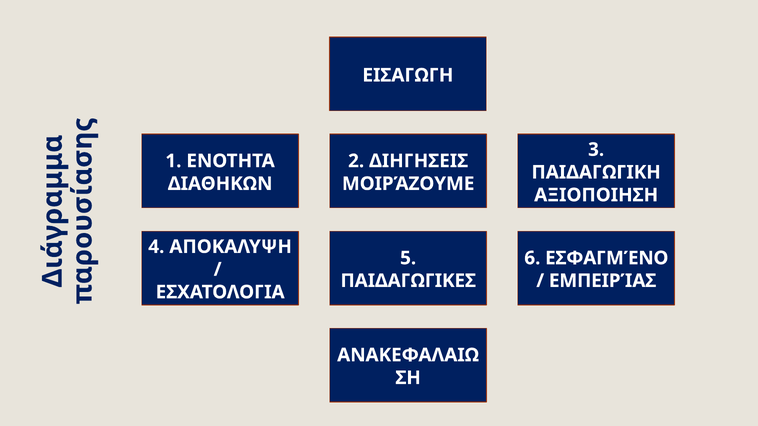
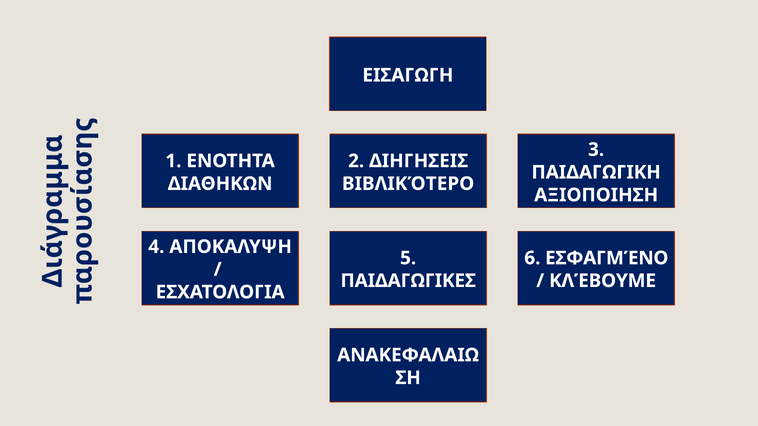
ΜΟΙΡΆΖΟΥΜΕ: ΜΟΙΡΆΖΟΥΜΕ -> ΒΙΒΛΙΚΌΤΕΡΟ (408, 184)
ΕΜΠΕΙΡΊΑΣ: ΕΜΠΕΙΡΊΑΣ -> ΚΛΈΒΟΥΜΕ (603, 281)
